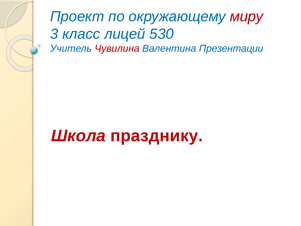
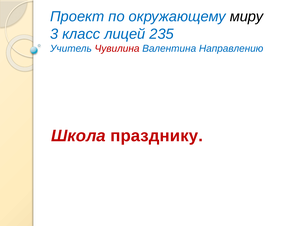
миру colour: red -> black (247, 16)
530: 530 -> 235 (162, 34)
Презентации: Презентации -> Направлению (231, 49)
